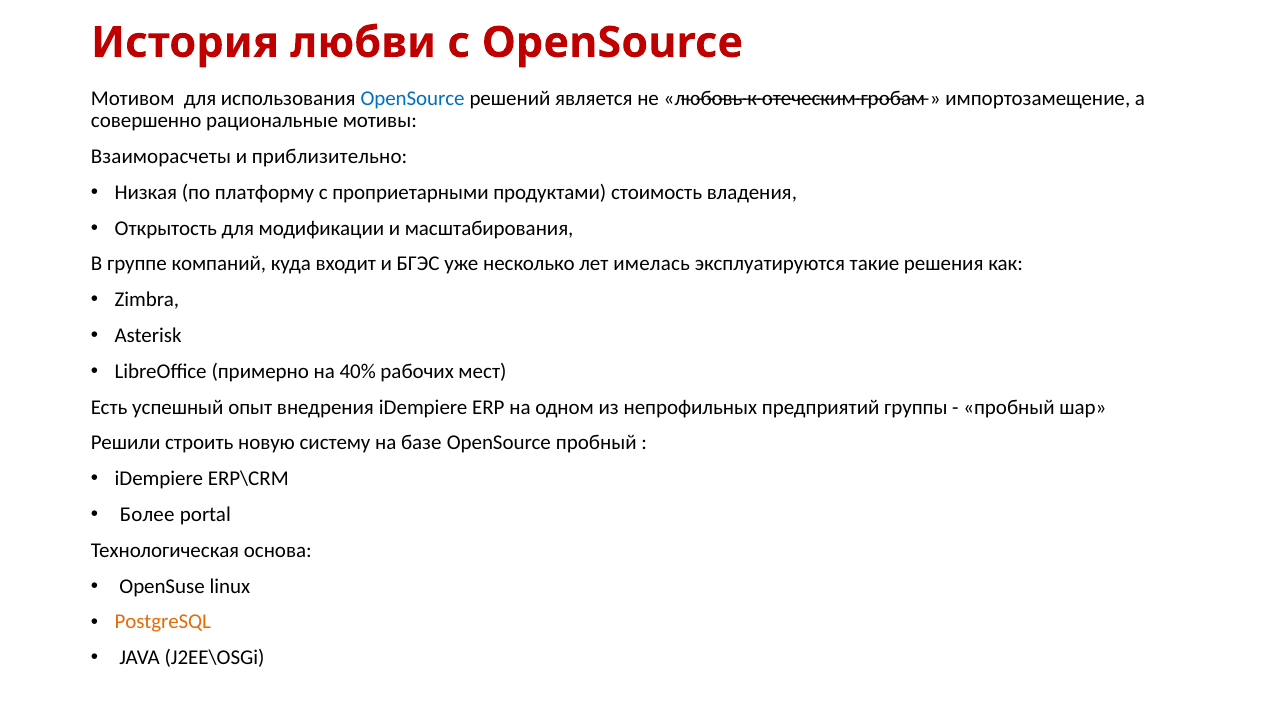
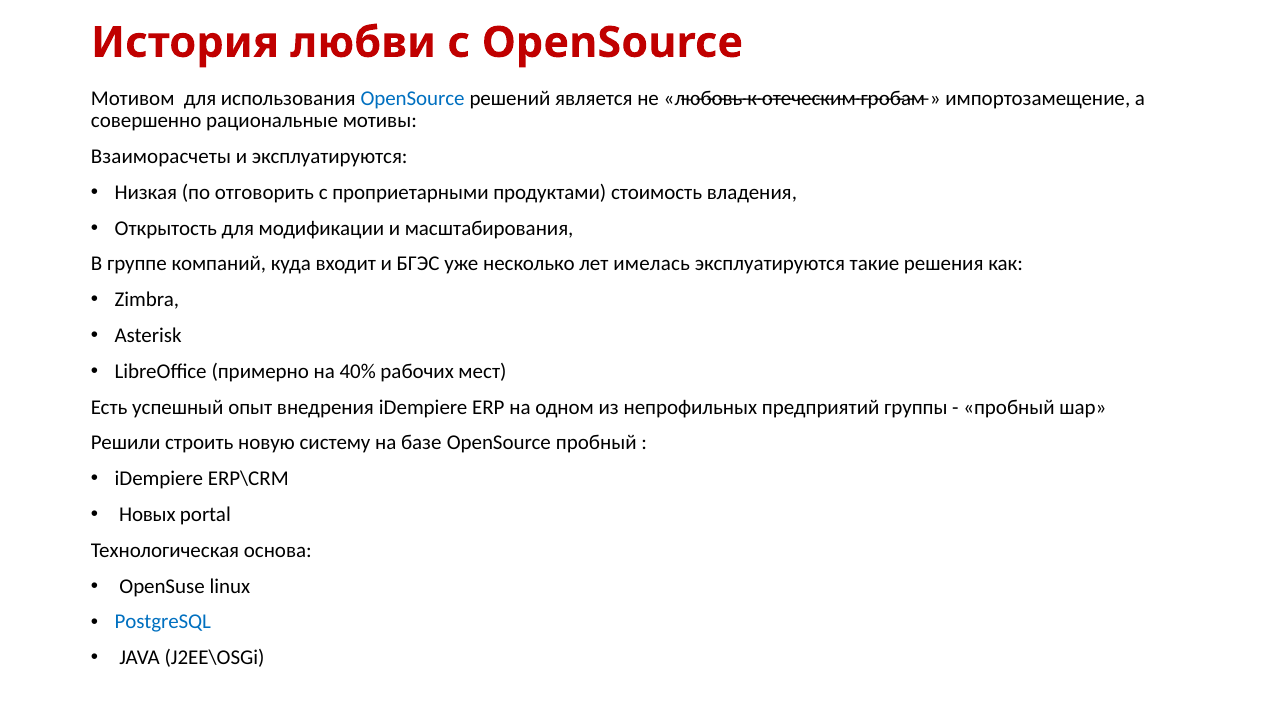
и приблизительно: приблизительно -> эксплуатируются (330, 157)
платформу: платформу -> отговорить (264, 192)
Более: Более -> Новых (147, 515)
PostgreSQL colour: orange -> blue (163, 622)
